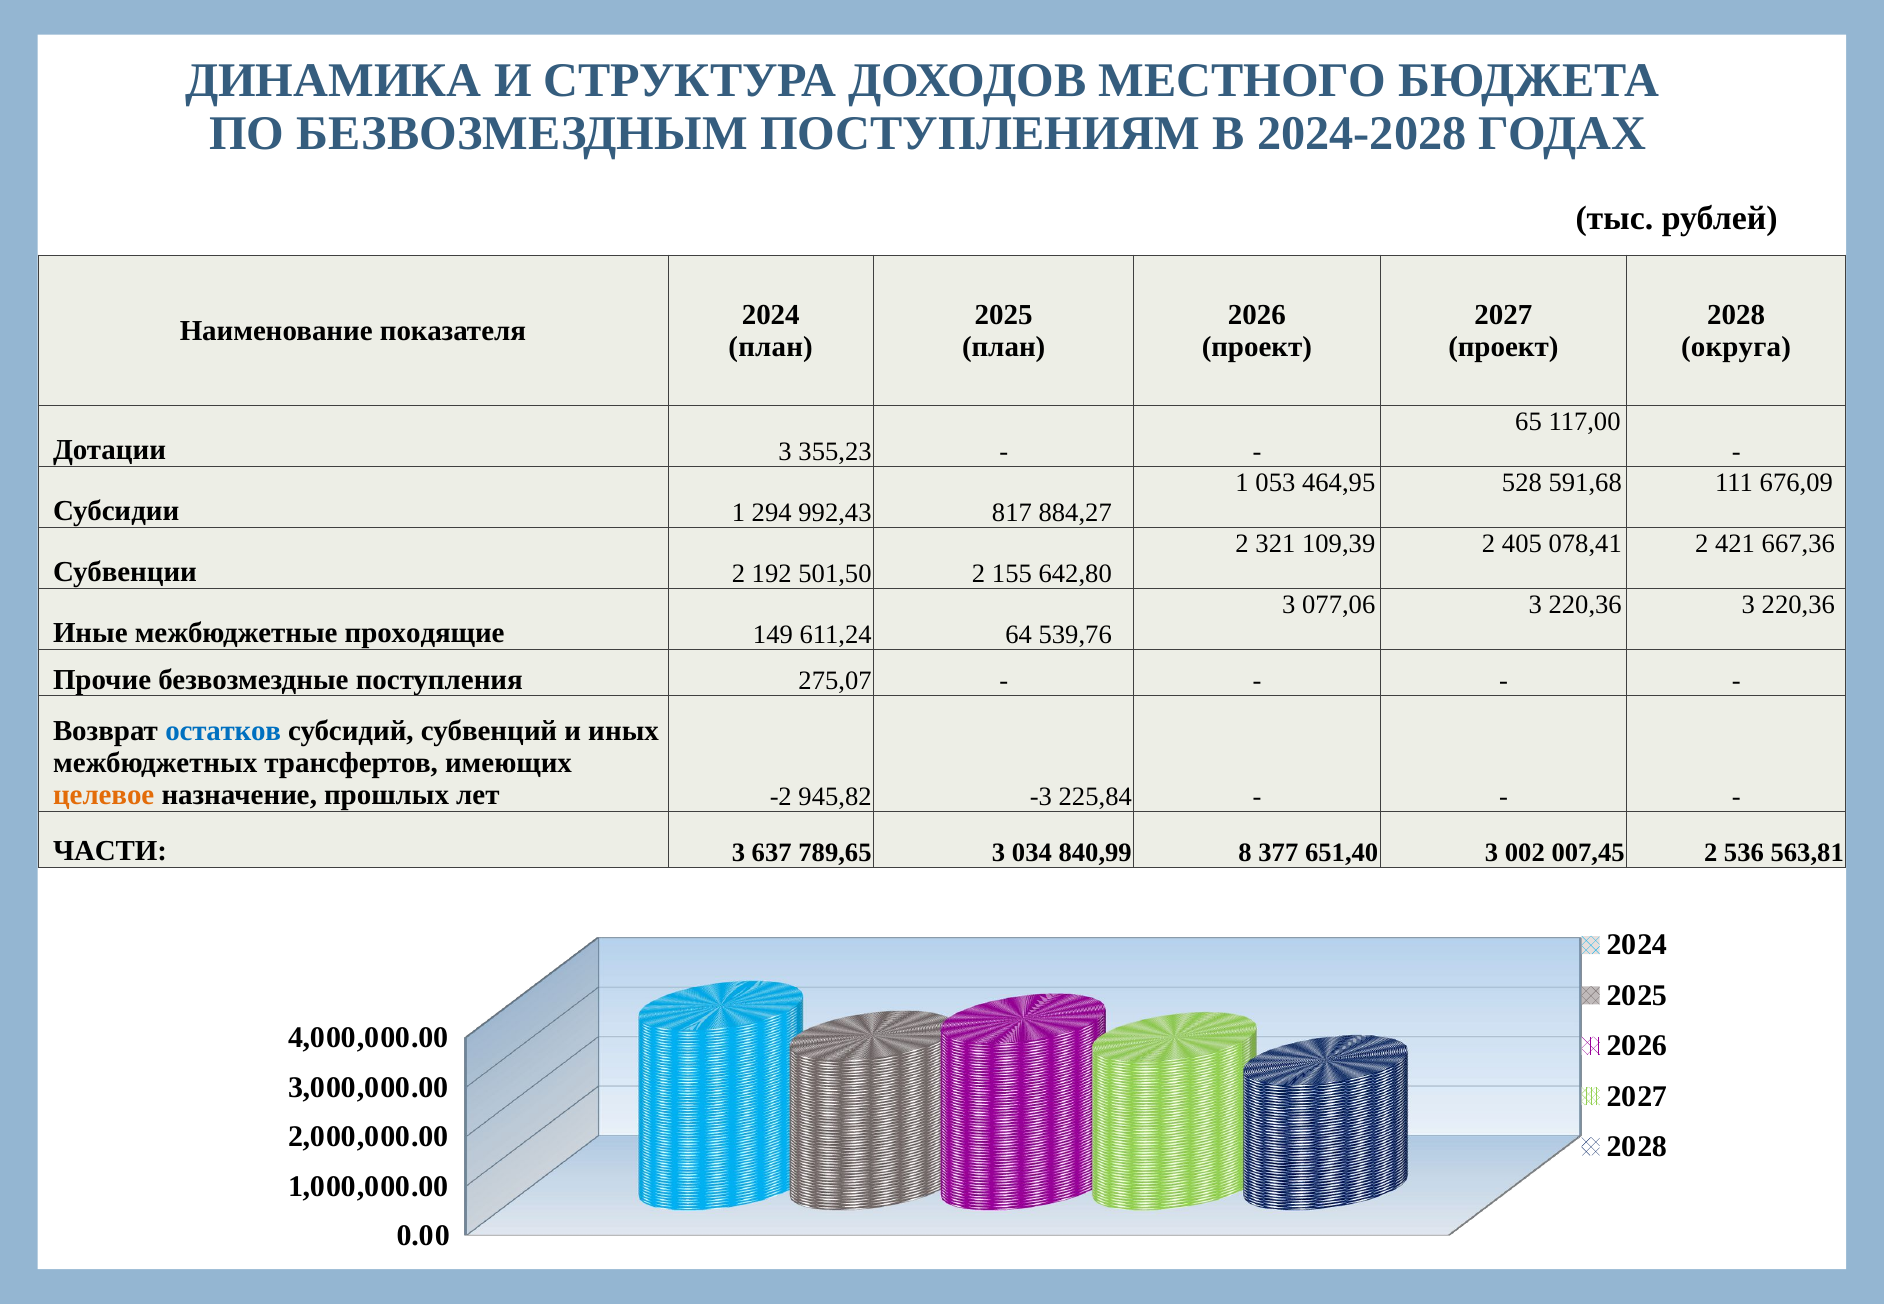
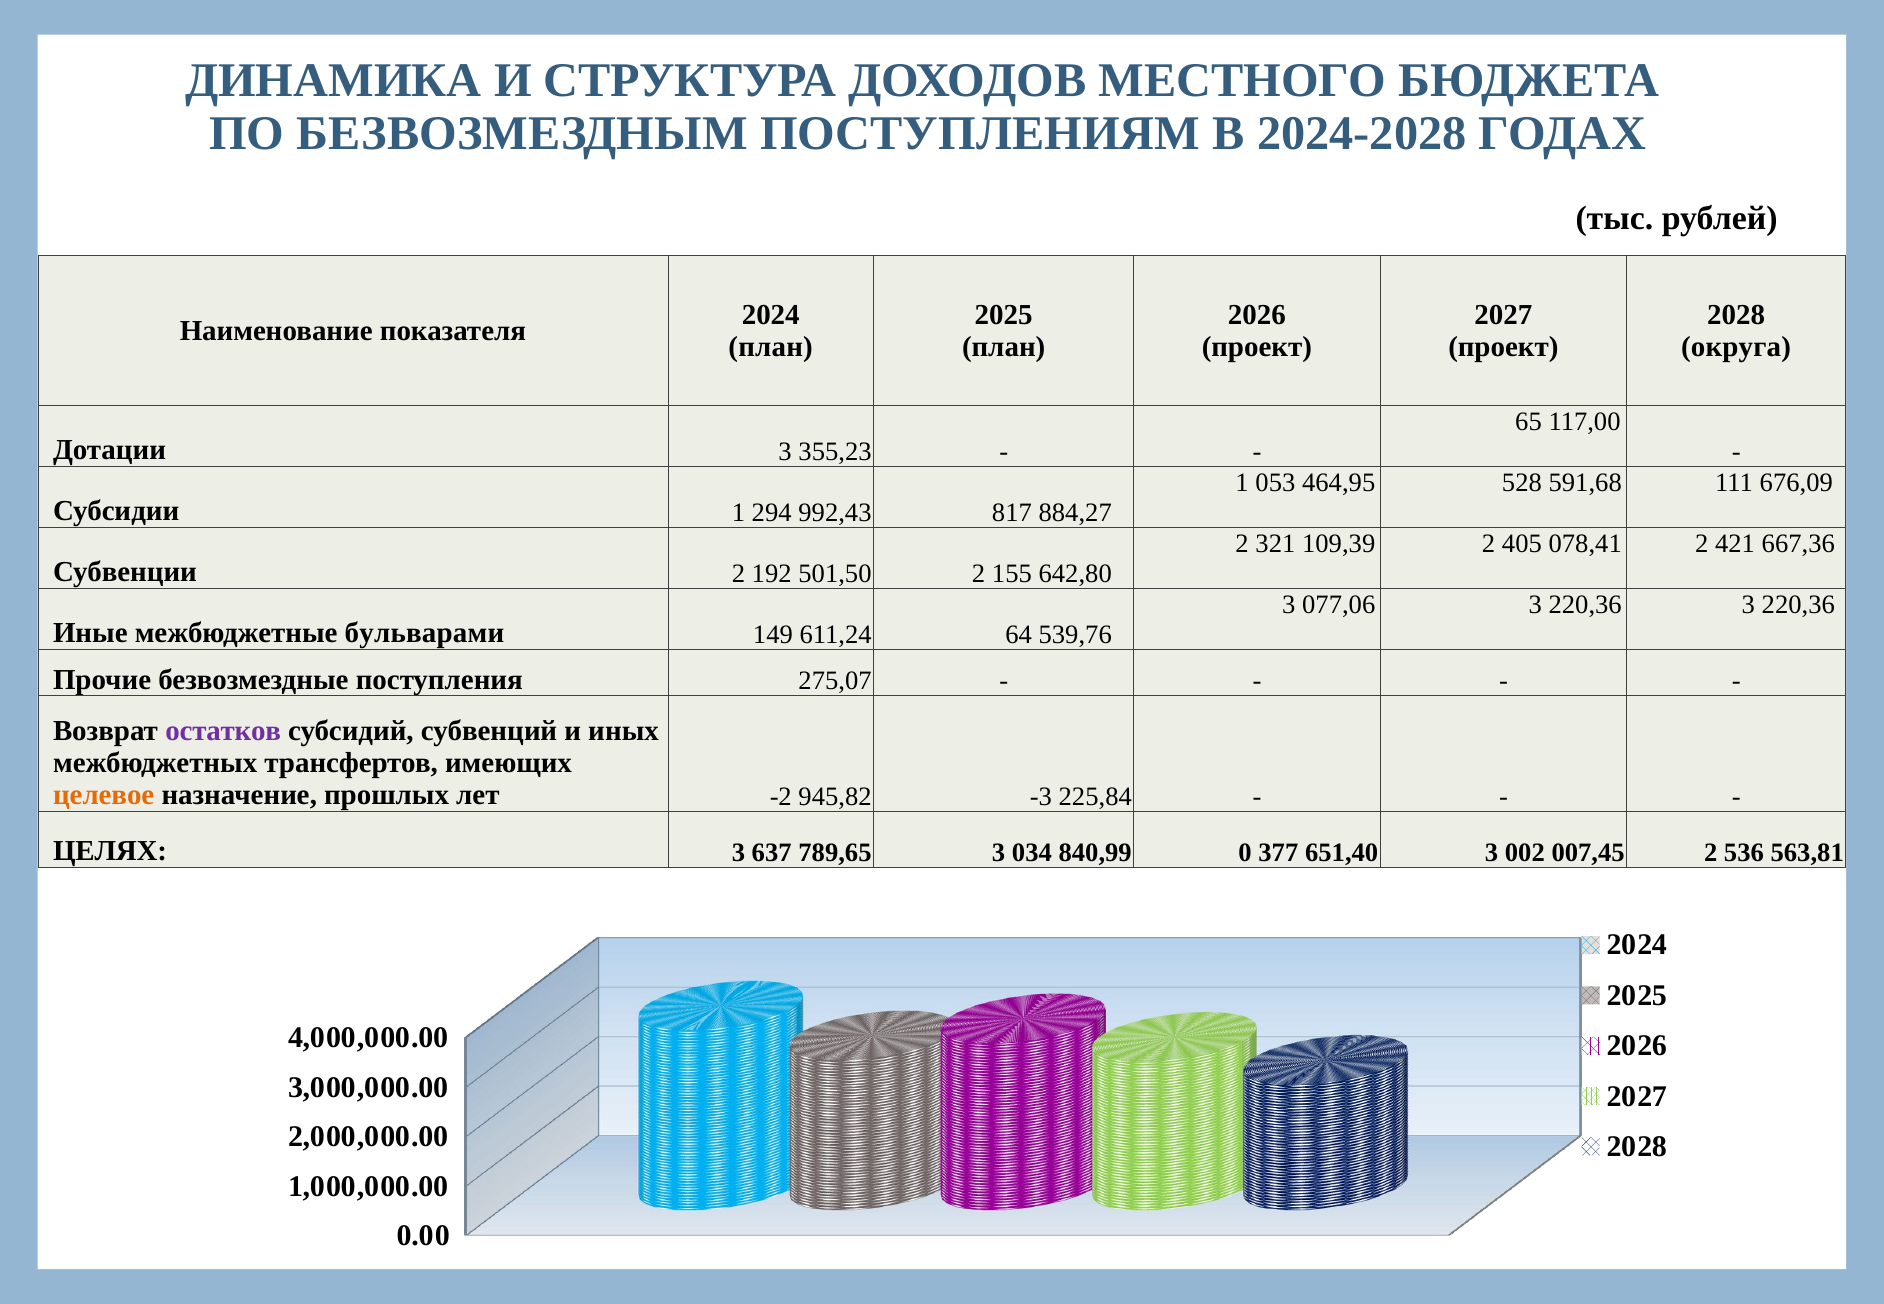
проходящие: проходящие -> бульварами (424, 633)
остатков colour: blue -> purple (223, 731)
ЧАСТИ: ЧАСТИ -> ЦЕЛЯХ (110, 852)
8: 8 -> 0 (1245, 853)
